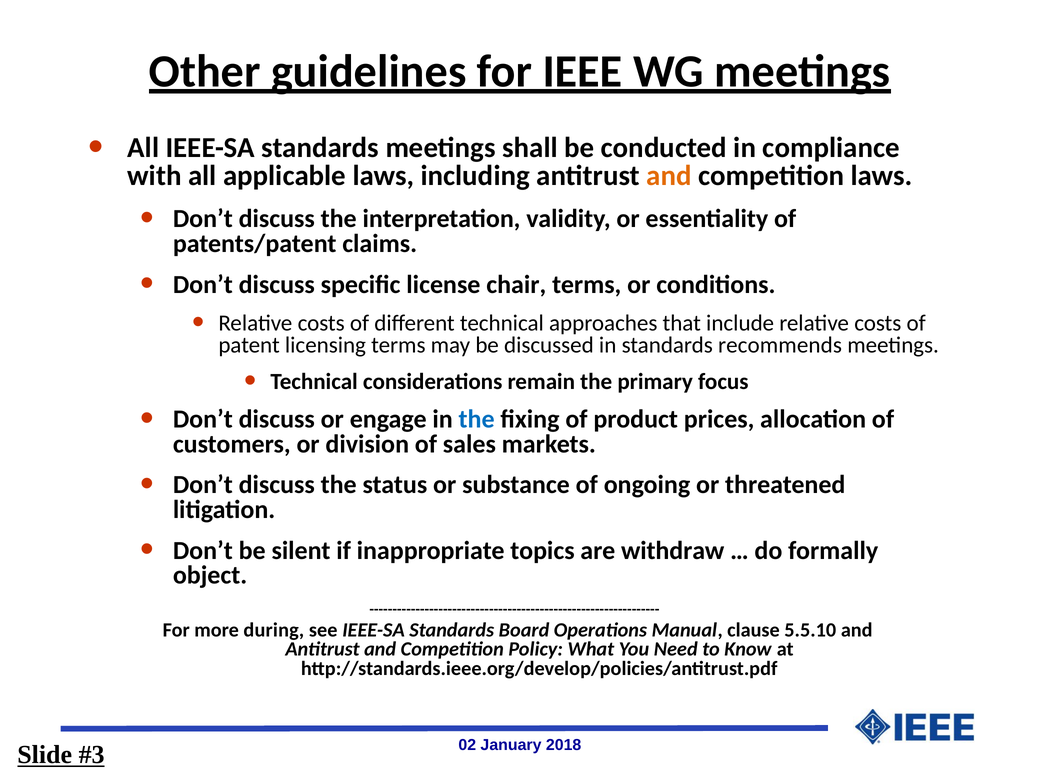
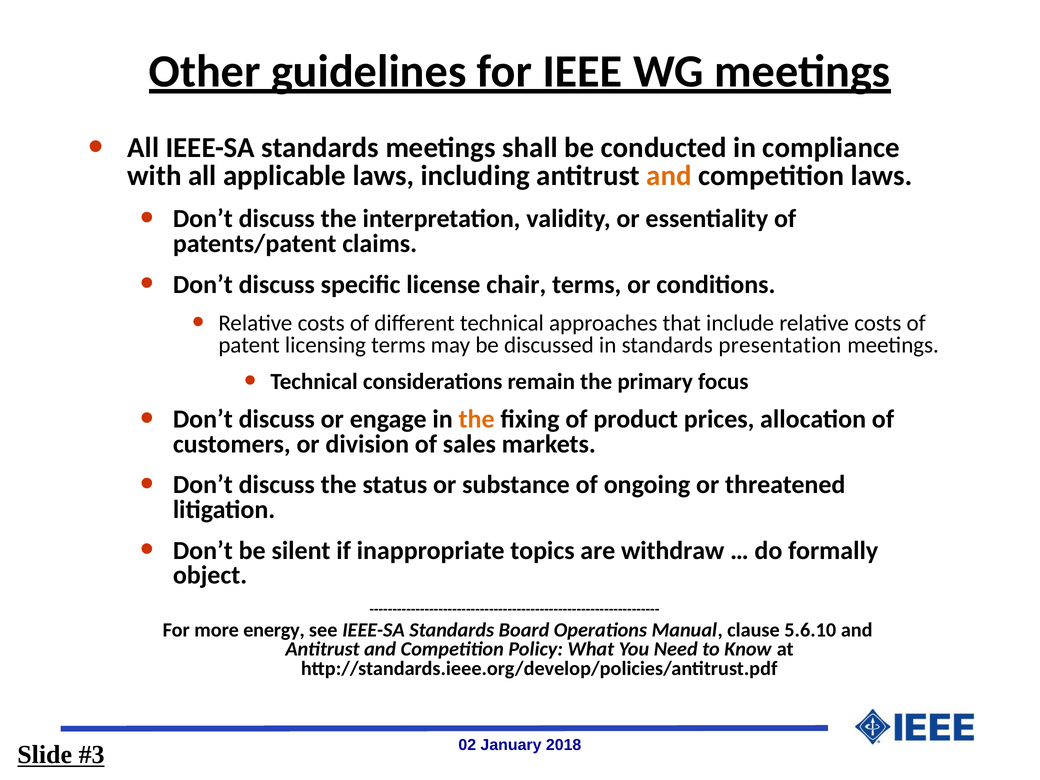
recommends: recommends -> presentation (780, 345)
the colour: blue -> orange (477, 419)
during: during -> energy (274, 630)
5.5.10: 5.5.10 -> 5.6.10 (810, 630)
